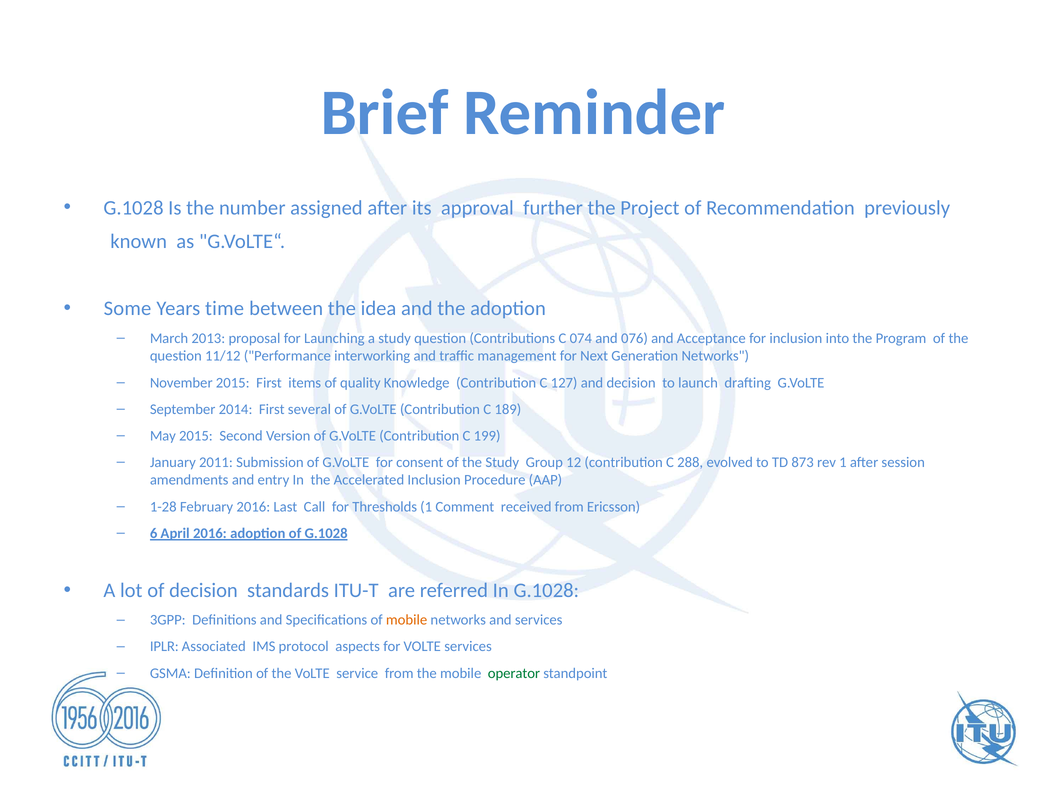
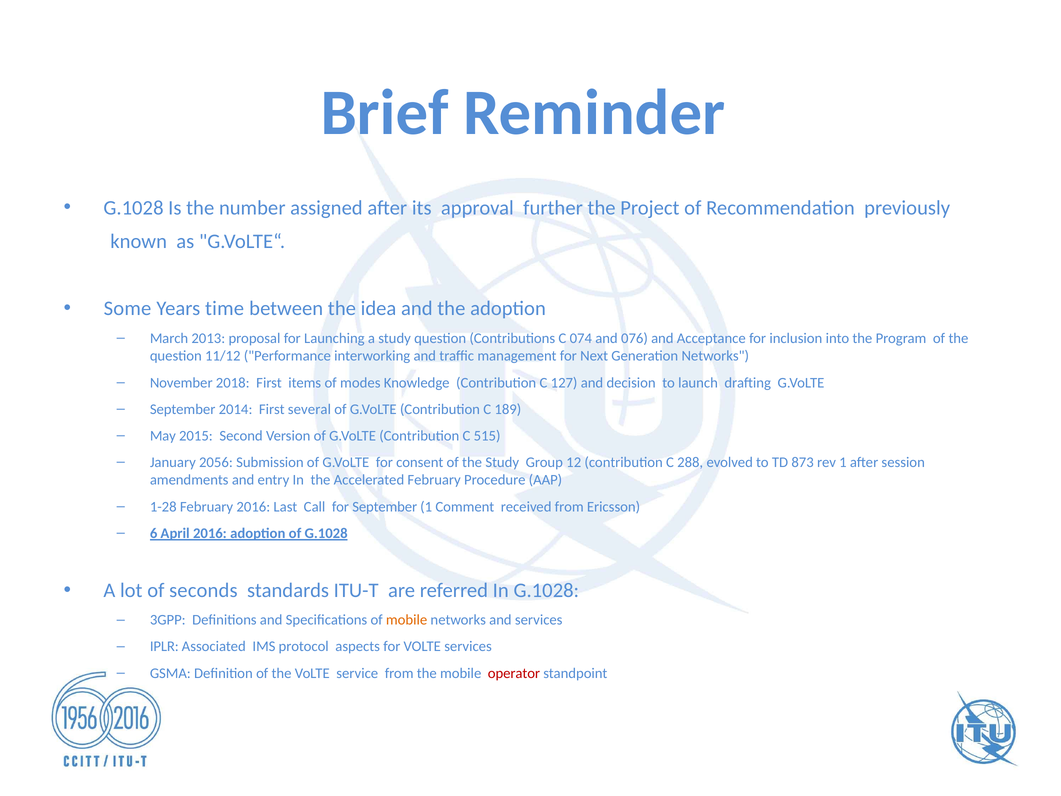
November 2015: 2015 -> 2018 (233, 383)
quality: quality -> modes (360, 383)
199: 199 -> 515 (487, 436)
2011: 2011 -> 2056 (216, 462)
Accelerated Inclusion: Inclusion -> February (434, 480)
for Thresholds: Thresholds -> September (385, 507)
of decision: decision -> seconds (203, 590)
operator colour: green -> red (514, 673)
